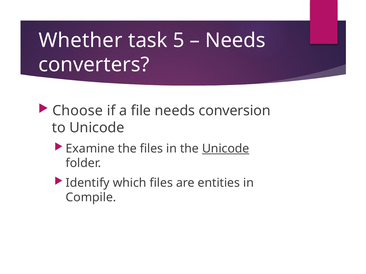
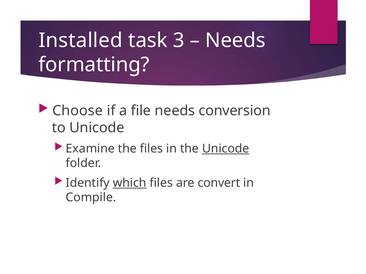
Whether: Whether -> Installed (81, 41)
5: 5 -> 3 (179, 41)
converters: converters -> formatting (94, 65)
which underline: none -> present (130, 183)
entities: entities -> convert (219, 183)
